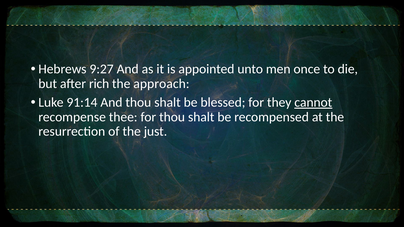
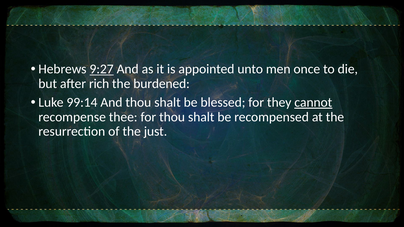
9:27 underline: none -> present (102, 69)
approach: approach -> burdened (162, 84)
91:14: 91:14 -> 99:14 (82, 103)
